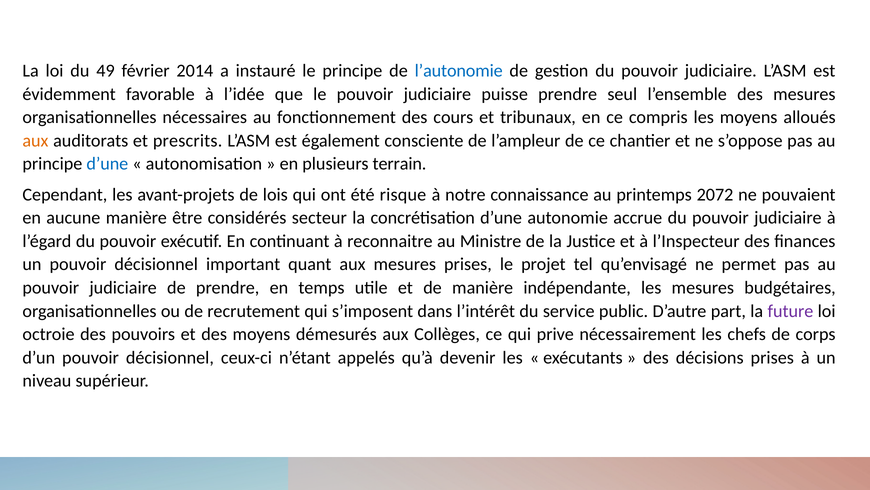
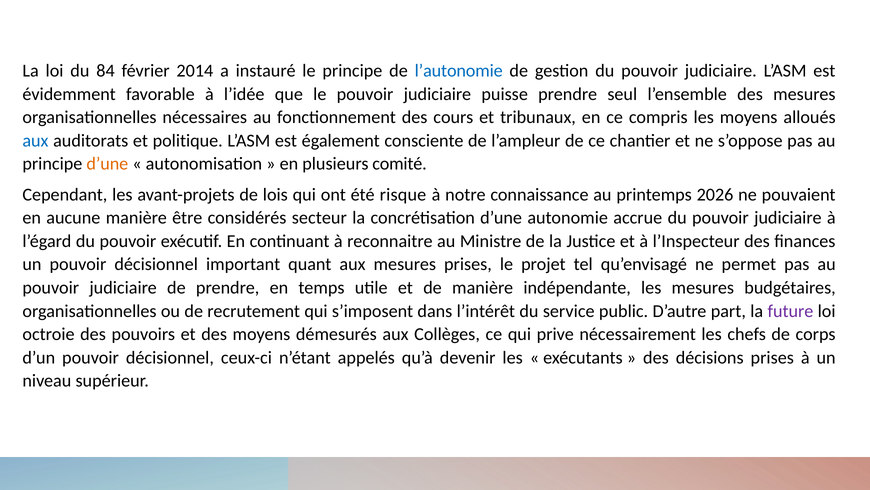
49: 49 -> 84 (105, 71)
aux colour: orange -> blue (35, 140)
prescrits: prescrits -> politique (188, 140)
d’une colour: blue -> orange (107, 164)
terrain: terrain -> comité (400, 164)
2072: 2072 -> 2026 (715, 194)
